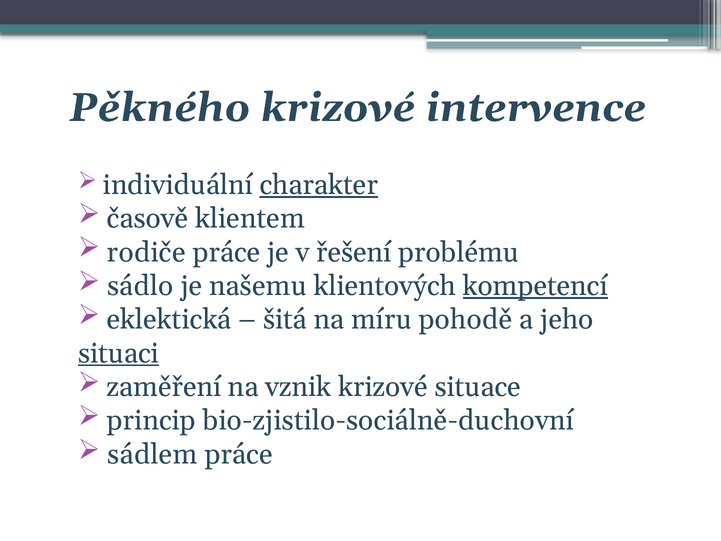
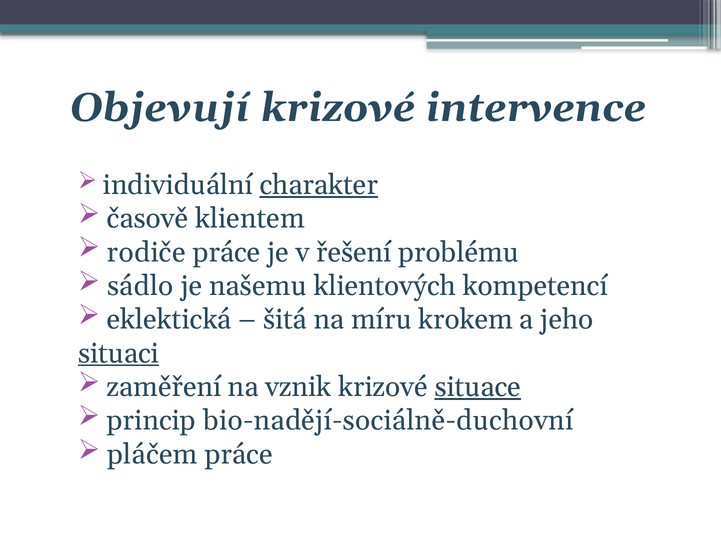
Pěkného: Pěkného -> Objevují (160, 108)
kompetencí underline: present -> none (535, 286)
pohodě: pohodě -> krokem (466, 319)
situace underline: none -> present (478, 387)
bio-zjistilo-sociálně-duchovní: bio-zjistilo-sociálně-duchovní -> bio-nadějí-sociálně-duchovní (388, 420)
sádlem: sádlem -> pláčem (152, 454)
